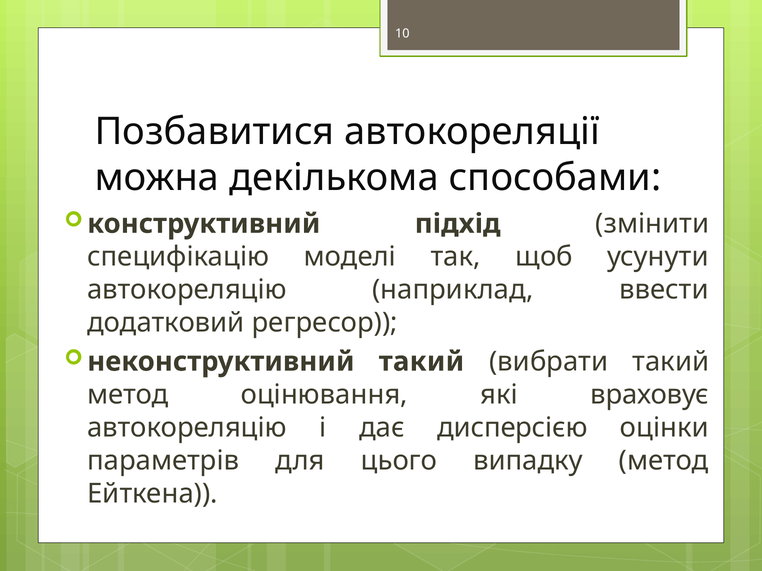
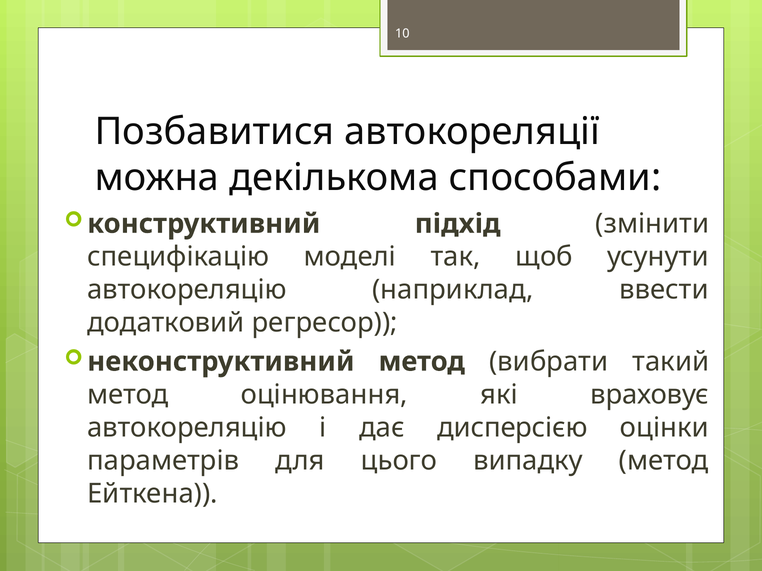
неконструктивний такий: такий -> метод (422, 362)
